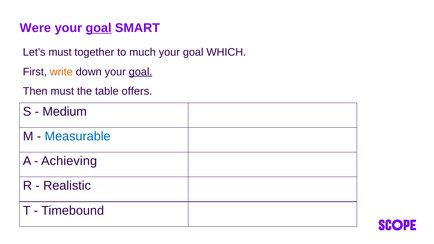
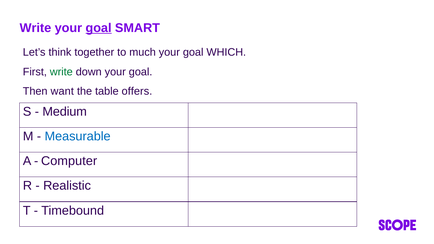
Were: Were -> Write (35, 28)
Let’s must: must -> think (60, 52)
write colour: orange -> green (61, 72)
goal underline: present -> none (141, 72)
Then must: must -> want (62, 91)
Achieving: Achieving -> Computer (69, 161)
